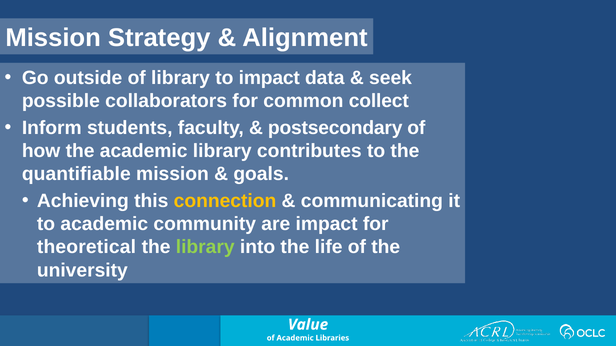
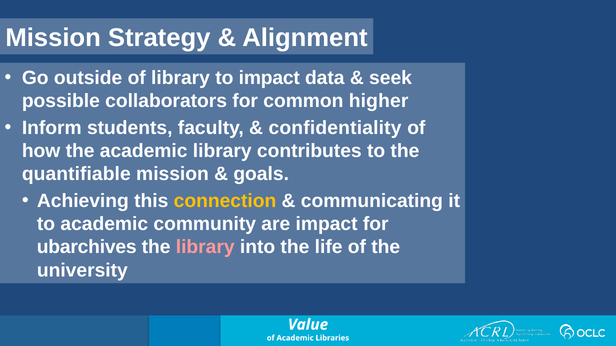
collect: collect -> higher (379, 101)
postsecondary: postsecondary -> confidentiality (335, 128)
theoretical: theoretical -> ubarchives (87, 247)
library colour: light green -> pink (205, 247)
